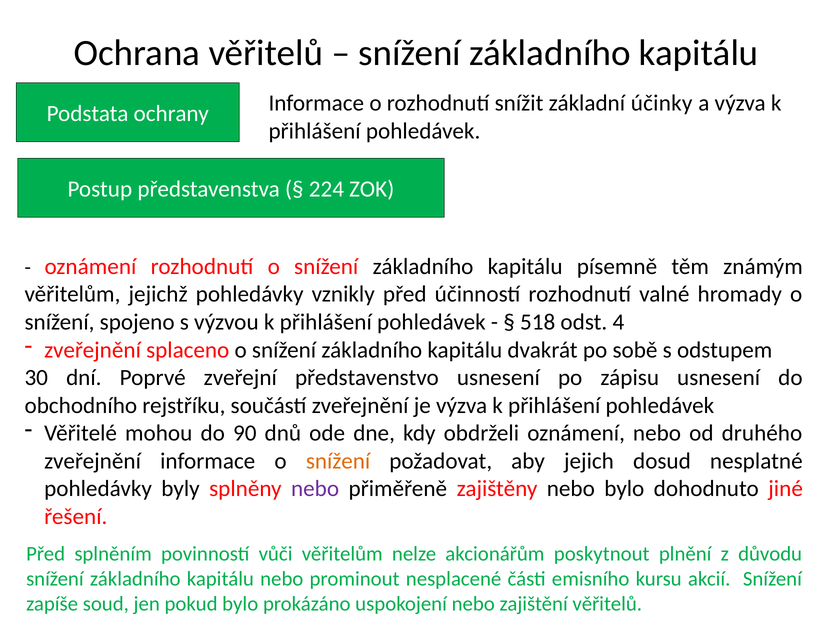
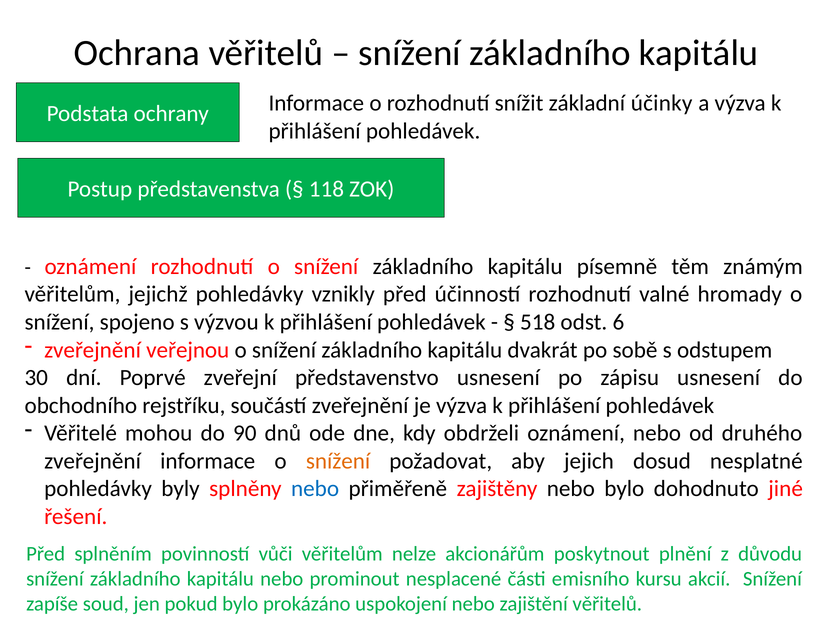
224: 224 -> 118 (326, 189)
4: 4 -> 6 (618, 322)
splaceno: splaceno -> veřejnou (188, 350)
nebo colour: purple -> blue (315, 489)
